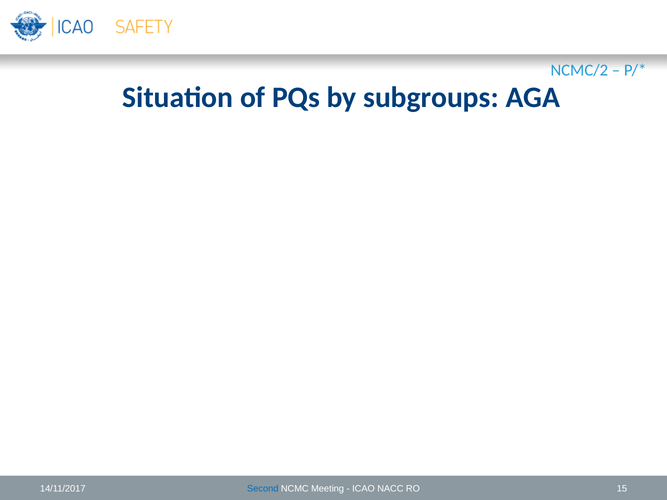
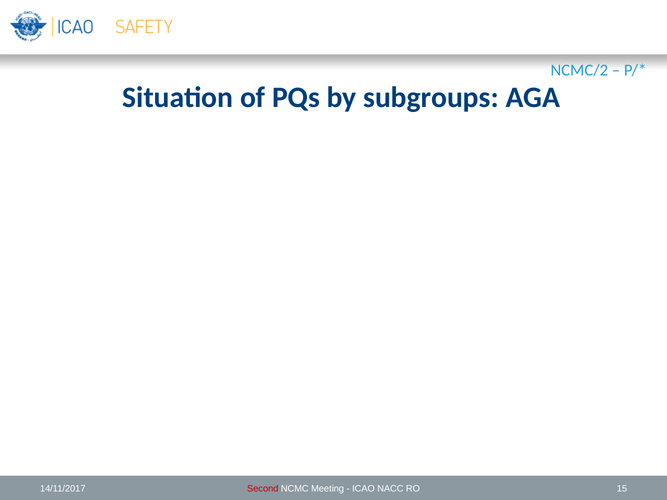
Second colour: blue -> red (263, 489)
